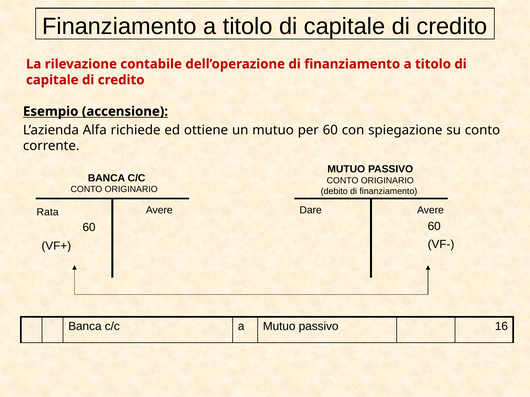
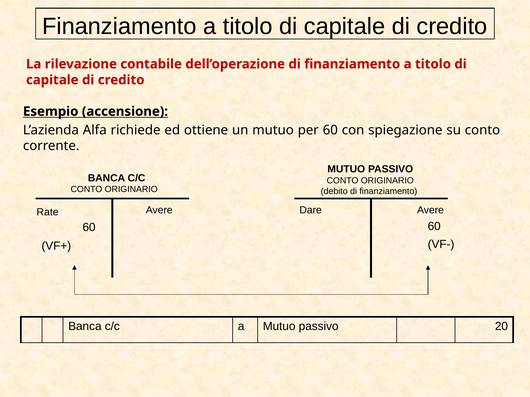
Rata: Rata -> Rate (48, 212)
16: 16 -> 20 (501, 327)
